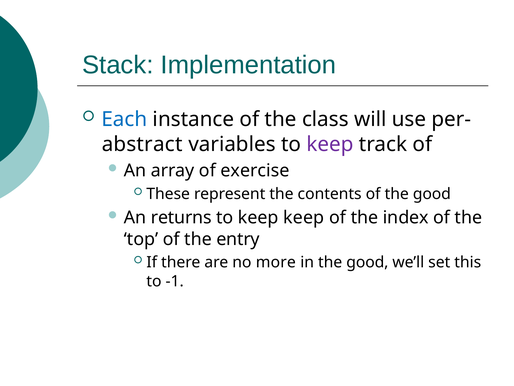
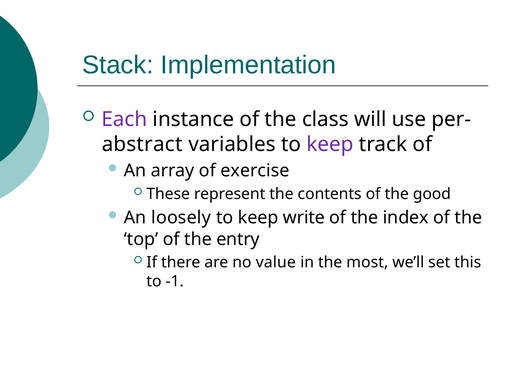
Each colour: blue -> purple (124, 119)
returns: returns -> loosely (181, 217)
keep keep: keep -> write (304, 217)
more: more -> value (276, 262)
in the good: good -> most (367, 262)
